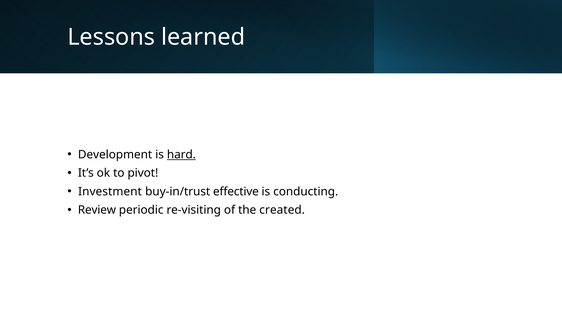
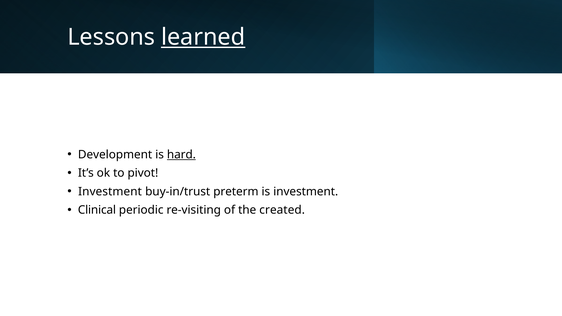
learned underline: none -> present (203, 37)
effective: effective -> preterm (236, 192)
is conducting: conducting -> investment (306, 192)
Review: Review -> Clinical (97, 210)
